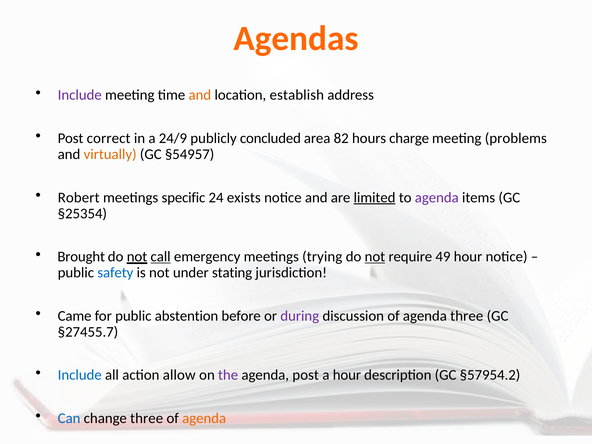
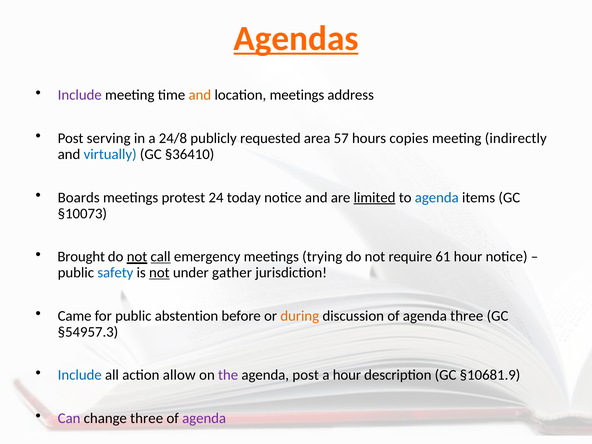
Agendas underline: none -> present (296, 38)
location establish: establish -> meetings (297, 95)
correct: correct -> serving (109, 138)
24/9: 24/9 -> 24/8 (173, 138)
concluded: concluded -> requested (270, 138)
82: 82 -> 57 (341, 138)
charge: charge -> copies (409, 138)
problems: problems -> indirectly (516, 138)
virtually colour: orange -> blue (110, 154)
§54957: §54957 -> §36410 (190, 154)
Robert: Robert -> Boards (79, 197)
specific: specific -> protest (183, 197)
exists: exists -> today (244, 197)
agenda colour: purple -> blue (437, 197)
§25354: §25354 -> §10073 (82, 213)
not underline: present -> none (375, 257)
49: 49 -> 61 (443, 257)
not underline: none -> present (159, 273)
stating: stating -> gather (232, 273)
during colour: purple -> orange (300, 316)
§27455.7: §27455.7 -> §54957.3 (88, 332)
§57954.2: §57954.2 -> §10681.9 (490, 375)
Can colour: blue -> purple (69, 418)
agenda colour: orange -> purple (204, 418)
